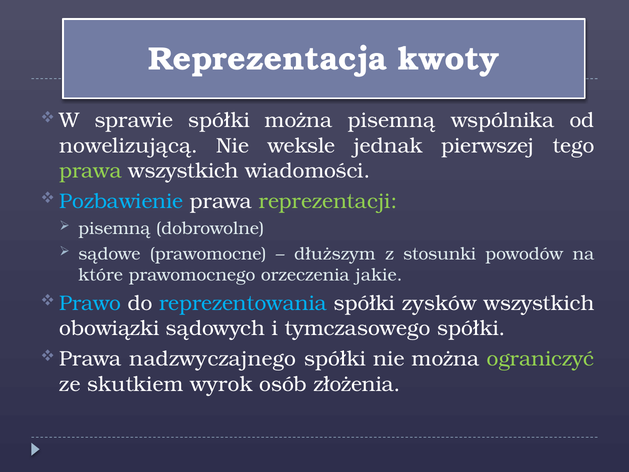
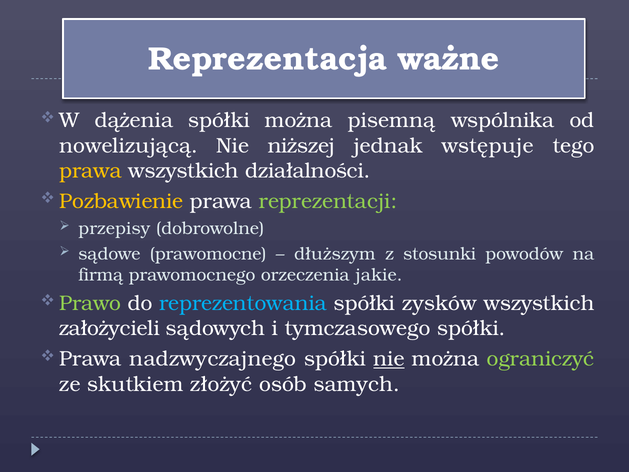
kwoty: kwoty -> ważne (449, 59)
sprawie: sprawie -> dążenia (134, 120)
weksle: weksle -> niższej (301, 145)
pierwszej: pierwszej -> wstępuje (488, 145)
prawa colour: light green -> yellow (91, 171)
wiadomości: wiadomości -> działalności (308, 171)
Pozbawienie colour: light blue -> yellow (121, 201)
pisemną: pisemną -> przepisy (114, 228)
które: które -> firmą (101, 275)
Prawo colour: light blue -> light green (90, 303)
obowiązki: obowiązki -> założycieli (109, 328)
nie underline: none -> present (389, 359)
wyrok: wyrok -> złożyć (221, 384)
złożenia: złożenia -> samych (357, 384)
